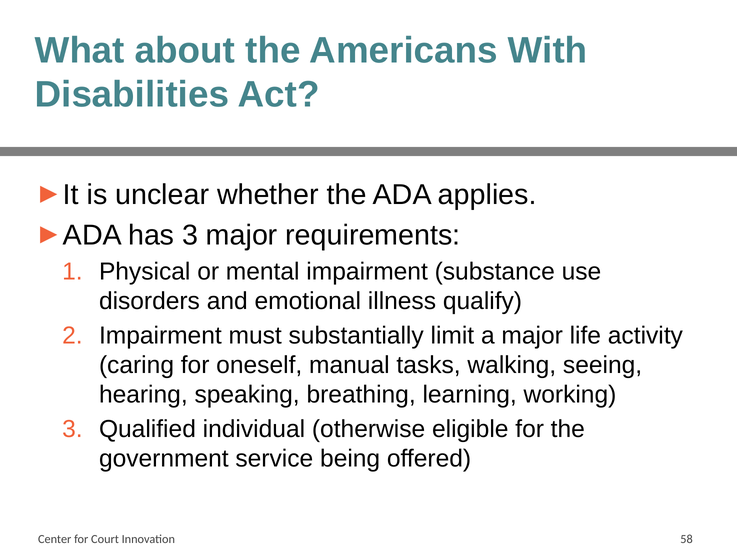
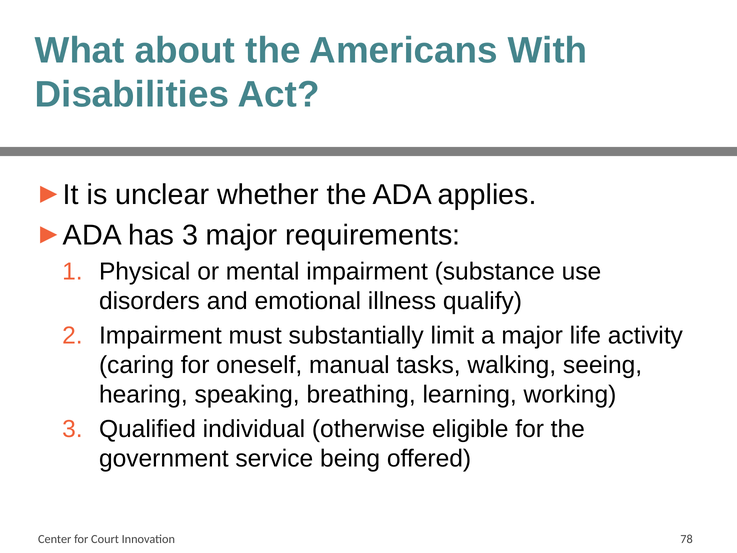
58: 58 -> 78 (687, 539)
